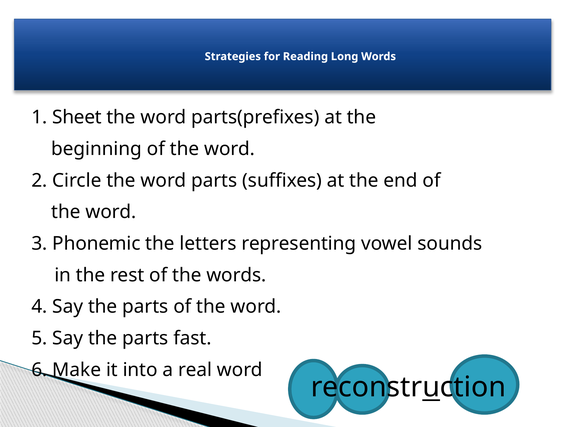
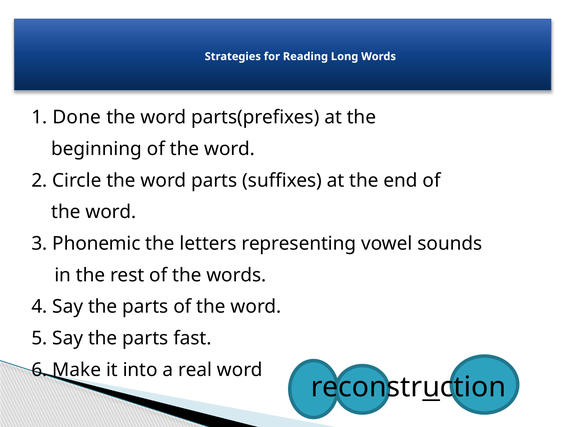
Sheet: Sheet -> Done (77, 117)
